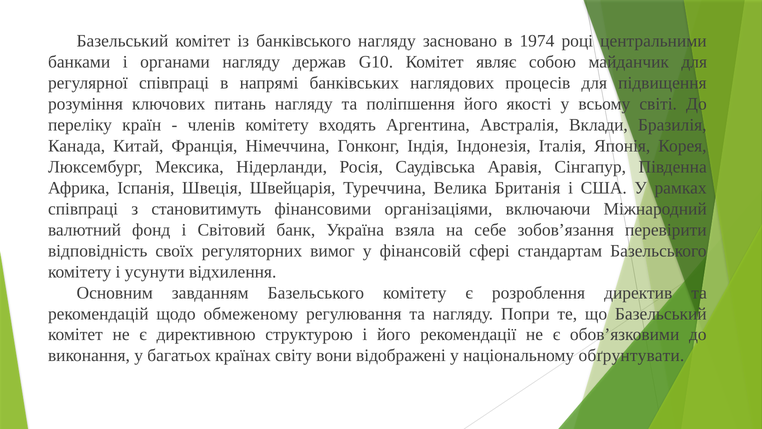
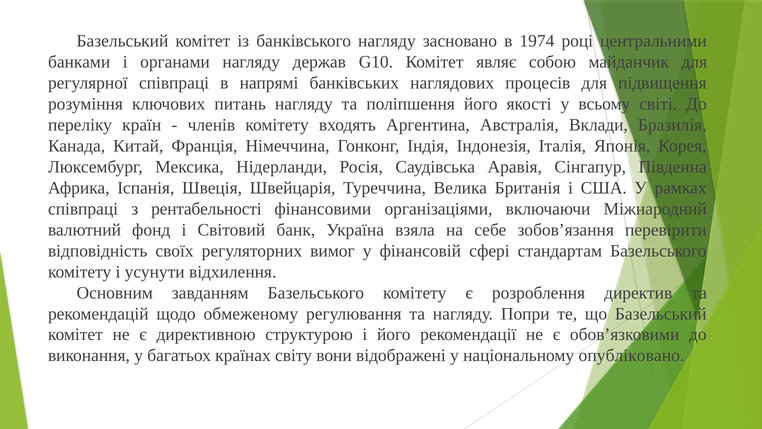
становитимуть: становитимуть -> рентабельності (206, 209)
обґрунтувати: обґрунтувати -> опубліковано (631, 355)
